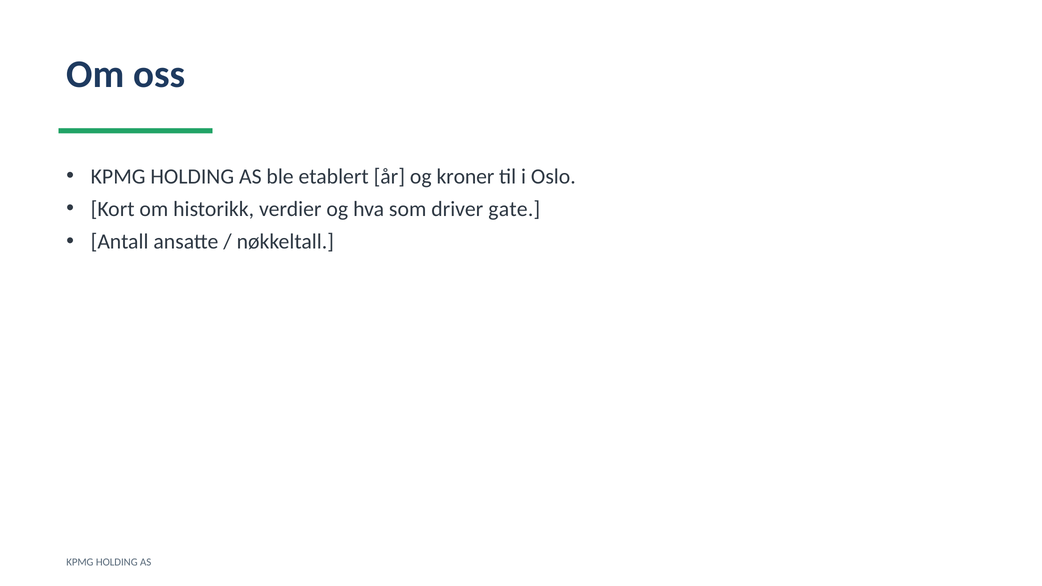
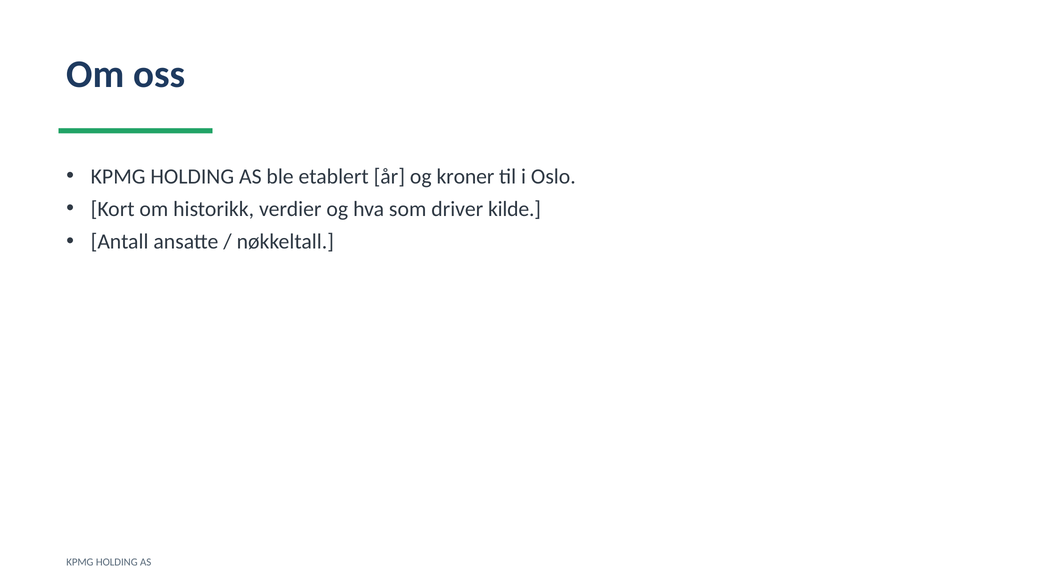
gate: gate -> kilde (515, 209)
